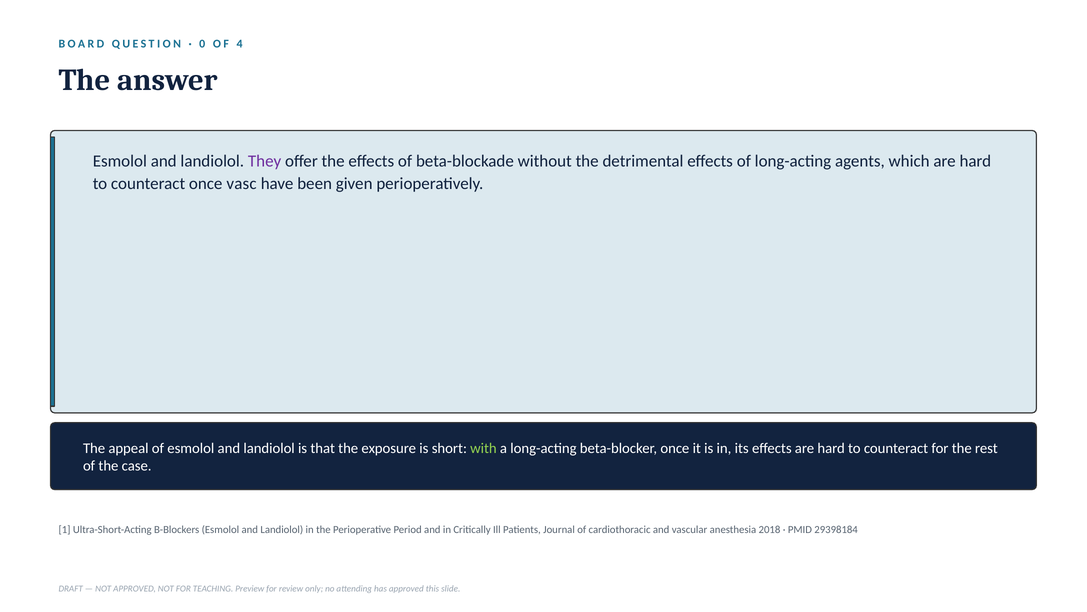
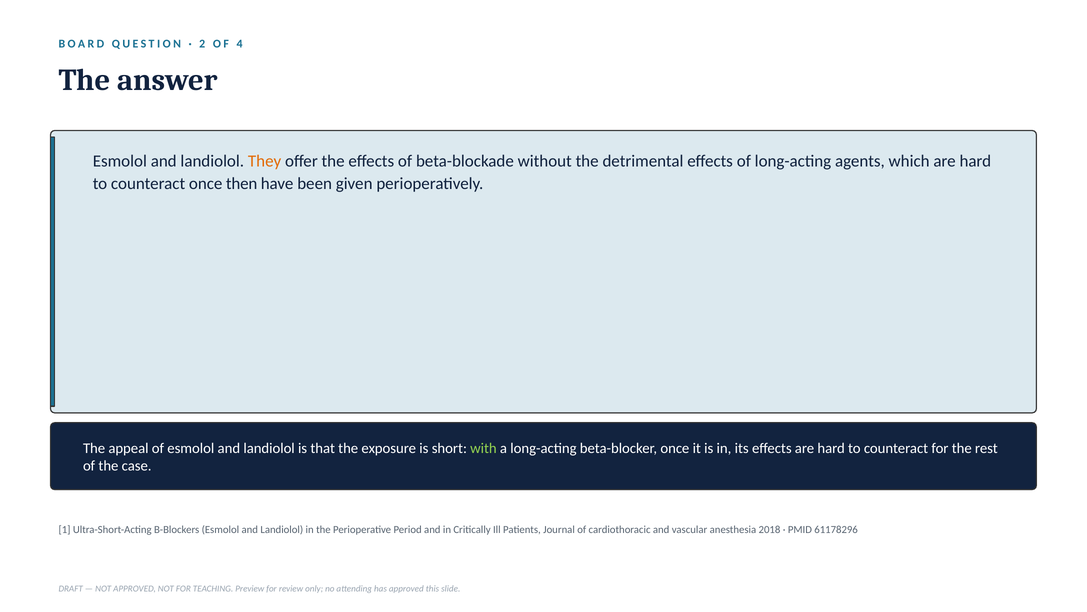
0: 0 -> 2 (202, 44)
They colour: purple -> orange (265, 161)
vasc: vasc -> then (242, 183)
29398184: 29398184 -> 61178296 (836, 529)
